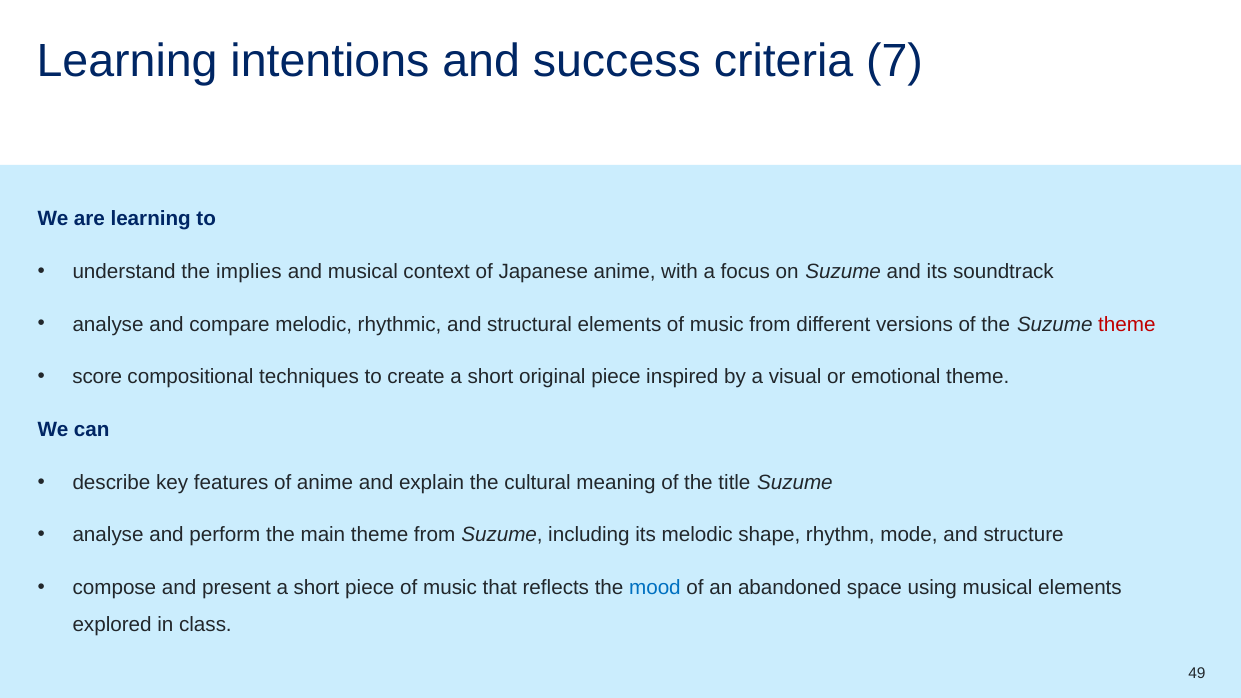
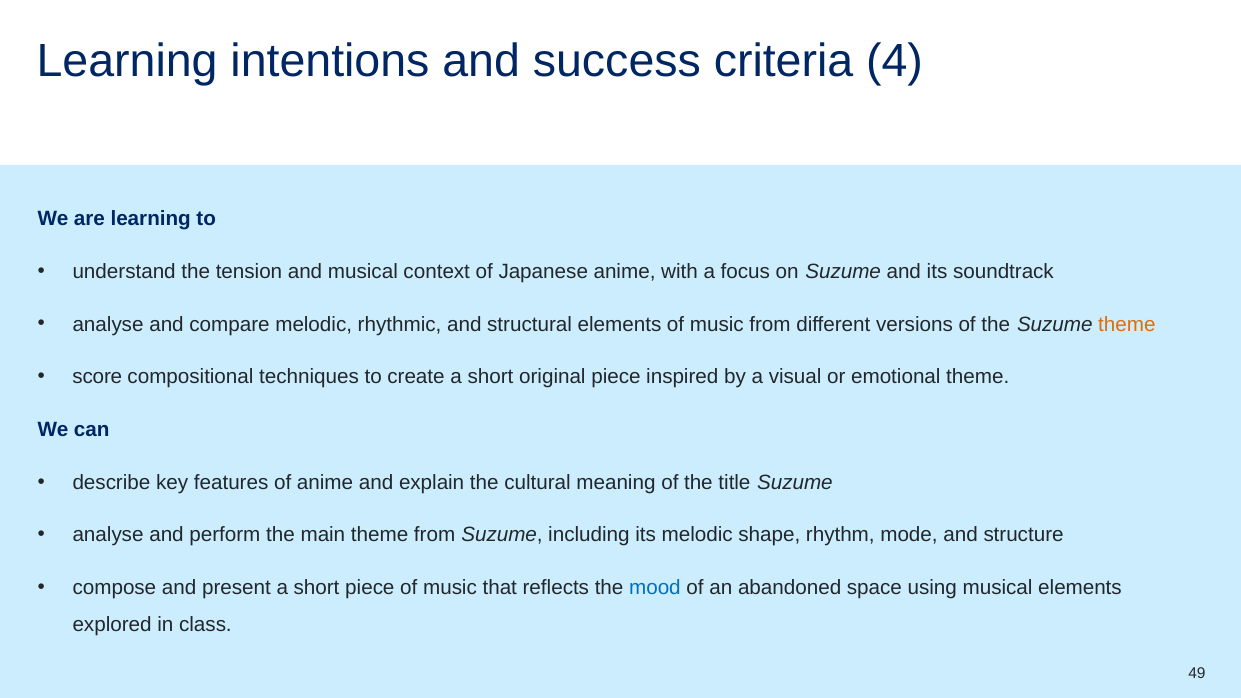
7: 7 -> 4 (895, 61)
implies: implies -> tension (249, 272)
theme colour: red -> orange (1127, 324)
